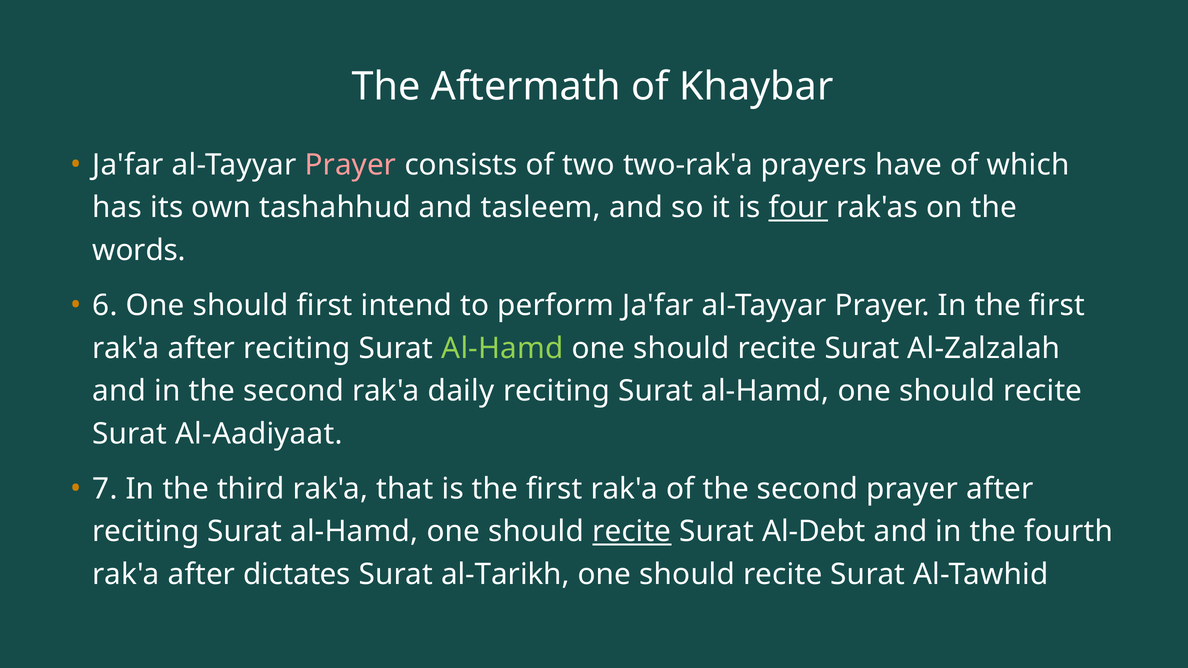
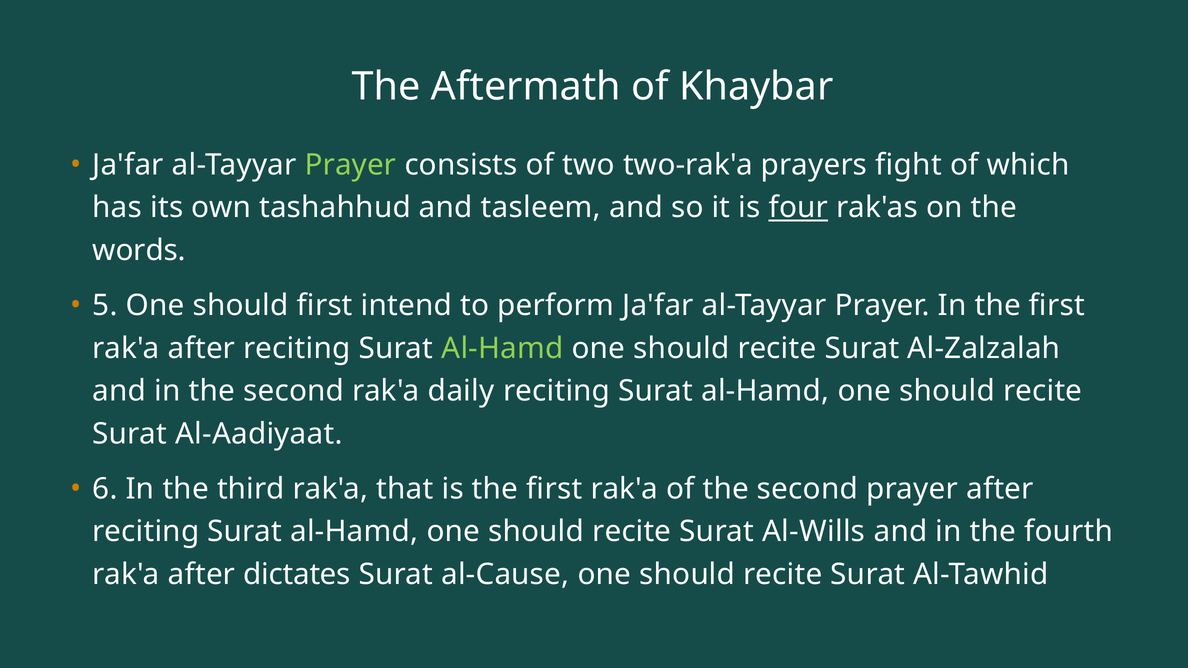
Prayer colour: pink -> light green (350, 165)
have: have -> fight (909, 165)
6: 6 -> 5 (105, 306)
7: 7 -> 6 (105, 489)
recite underline: present -> none (632, 532)
Al-Debt: Al-Debt -> Al-Wills (814, 532)
al-Tarikh: al-Tarikh -> al-Cause (505, 575)
